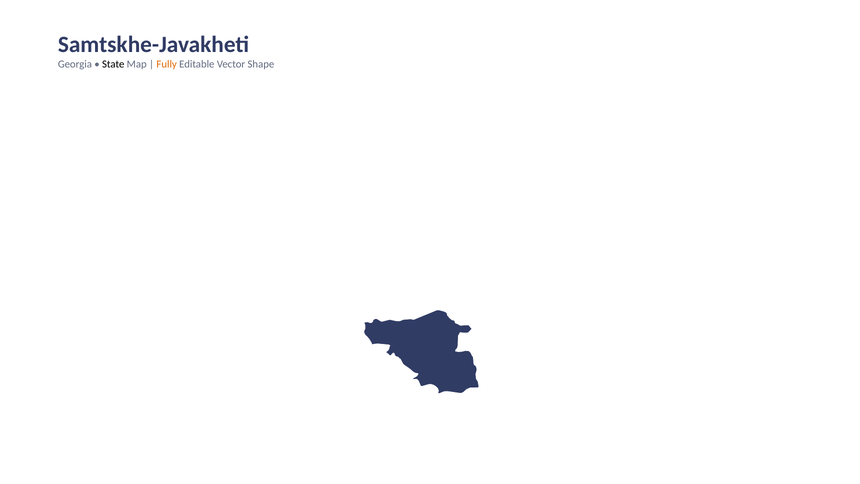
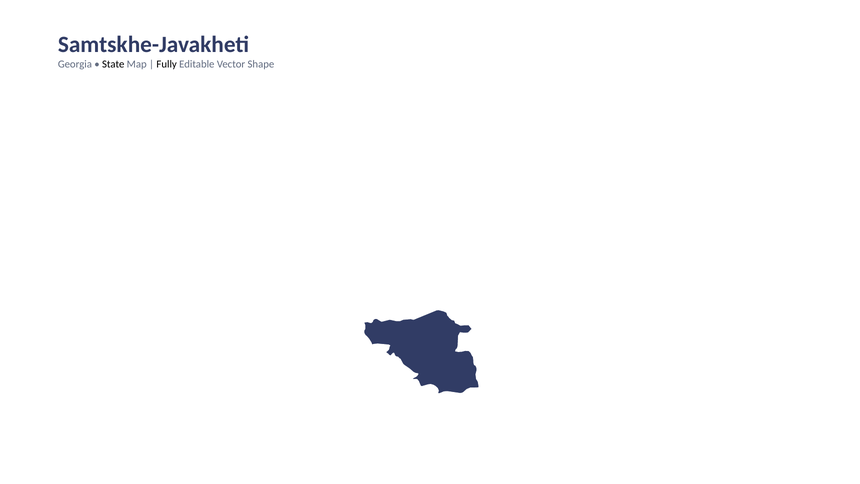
Fully colour: orange -> black (167, 64)
